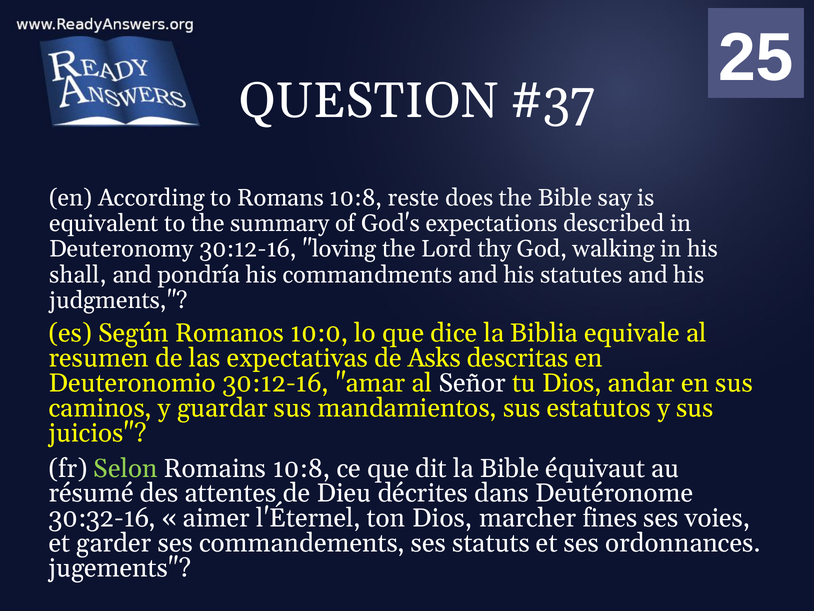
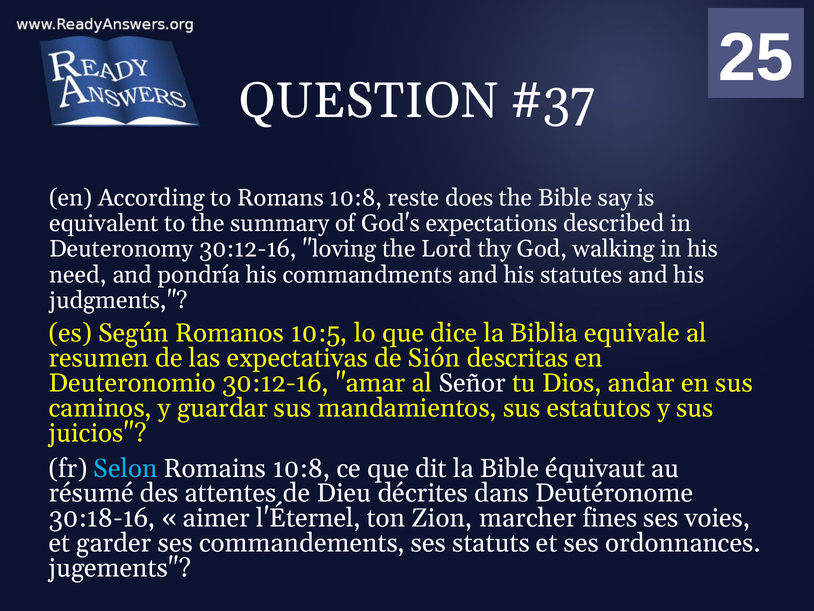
shall: shall -> need (78, 274)
10:0: 10:0 -> 10:5 (319, 333)
Asks: Asks -> Sión (434, 358)
Selon colour: light green -> light blue (125, 468)
30:32-16: 30:32-16 -> 30:18-16 (102, 518)
ton Dios: Dios -> Zion (442, 518)
